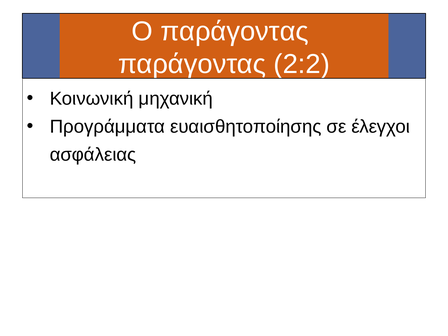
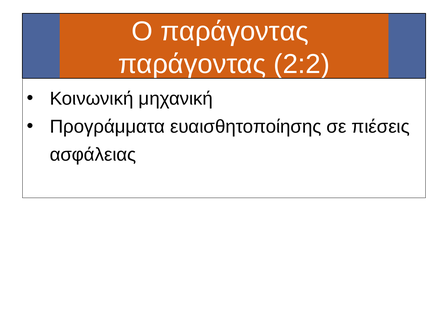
έλεγχοι: έλεγχοι -> πιέσεις (381, 127)
